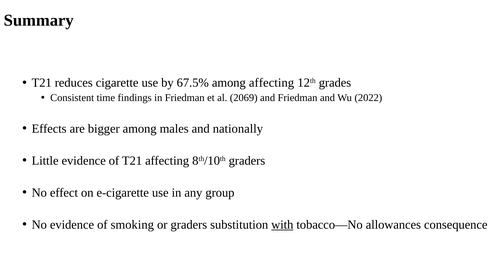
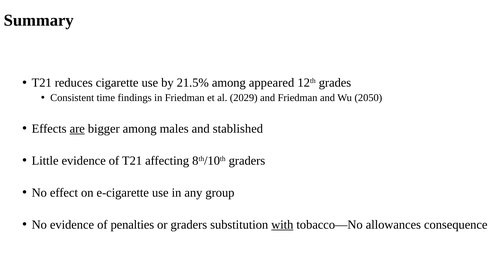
67.5%: 67.5% -> 21.5% (193, 83)
among affecting: affecting -> appeared (272, 83)
2069: 2069 -> 2029 (244, 98)
2022: 2022 -> 2050 (368, 98)
are underline: none -> present (77, 128)
nationally: nationally -> stablished (238, 128)
smoking: smoking -> penalties (132, 224)
